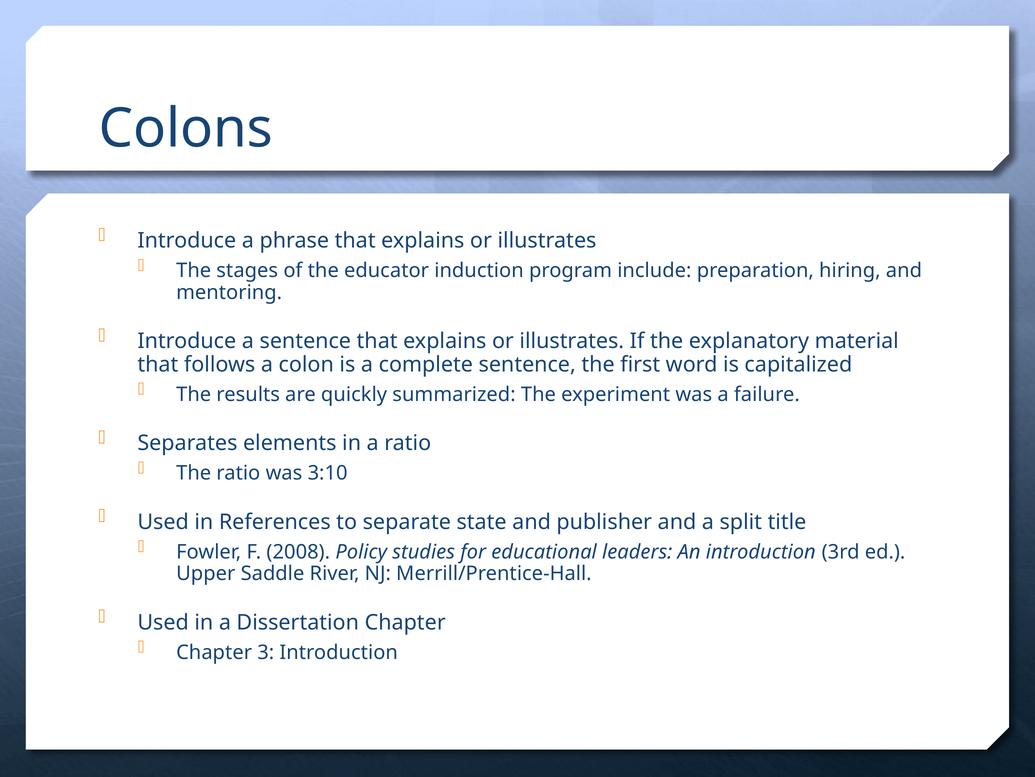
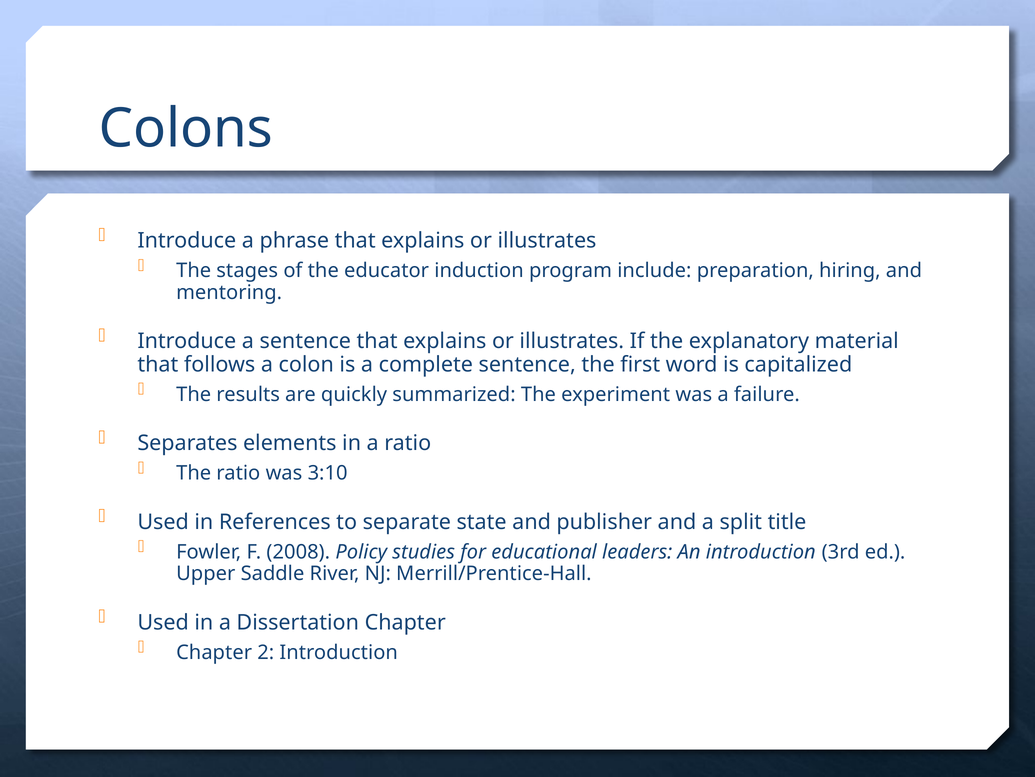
3: 3 -> 2 (266, 652)
